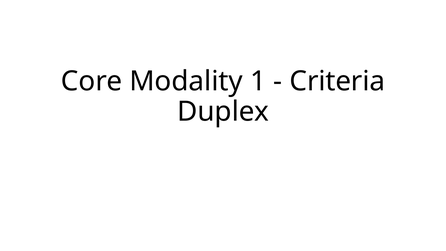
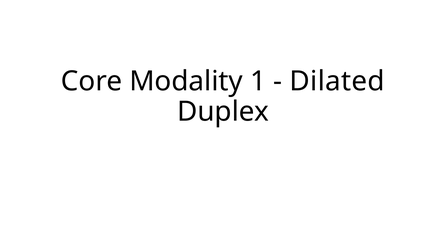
Criteria: Criteria -> Dilated (337, 81)
